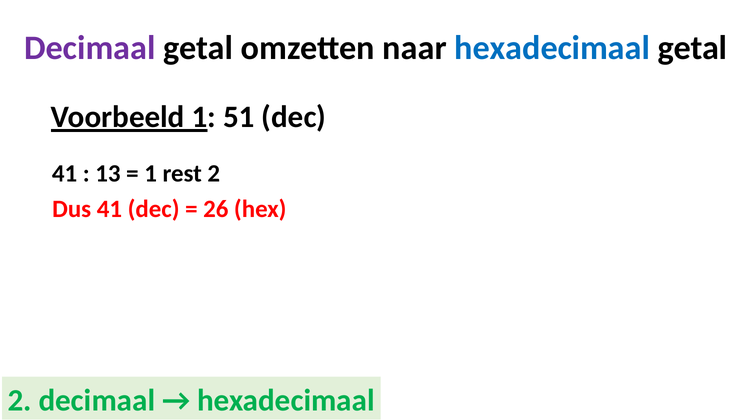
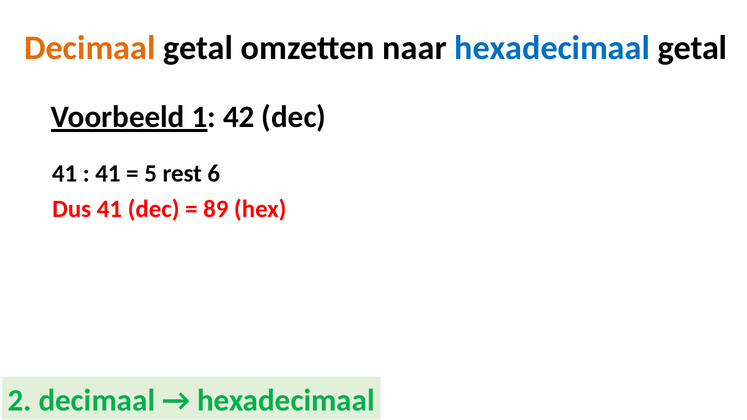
Decimaal colour: purple -> orange (90, 48)
51: 51 -> 42 (239, 117)
13: 13 -> 41 (108, 174)
1: 1 -> 5 (151, 174)
rest 2: 2 -> 6 (214, 174)
26: 26 -> 89 (216, 209)
